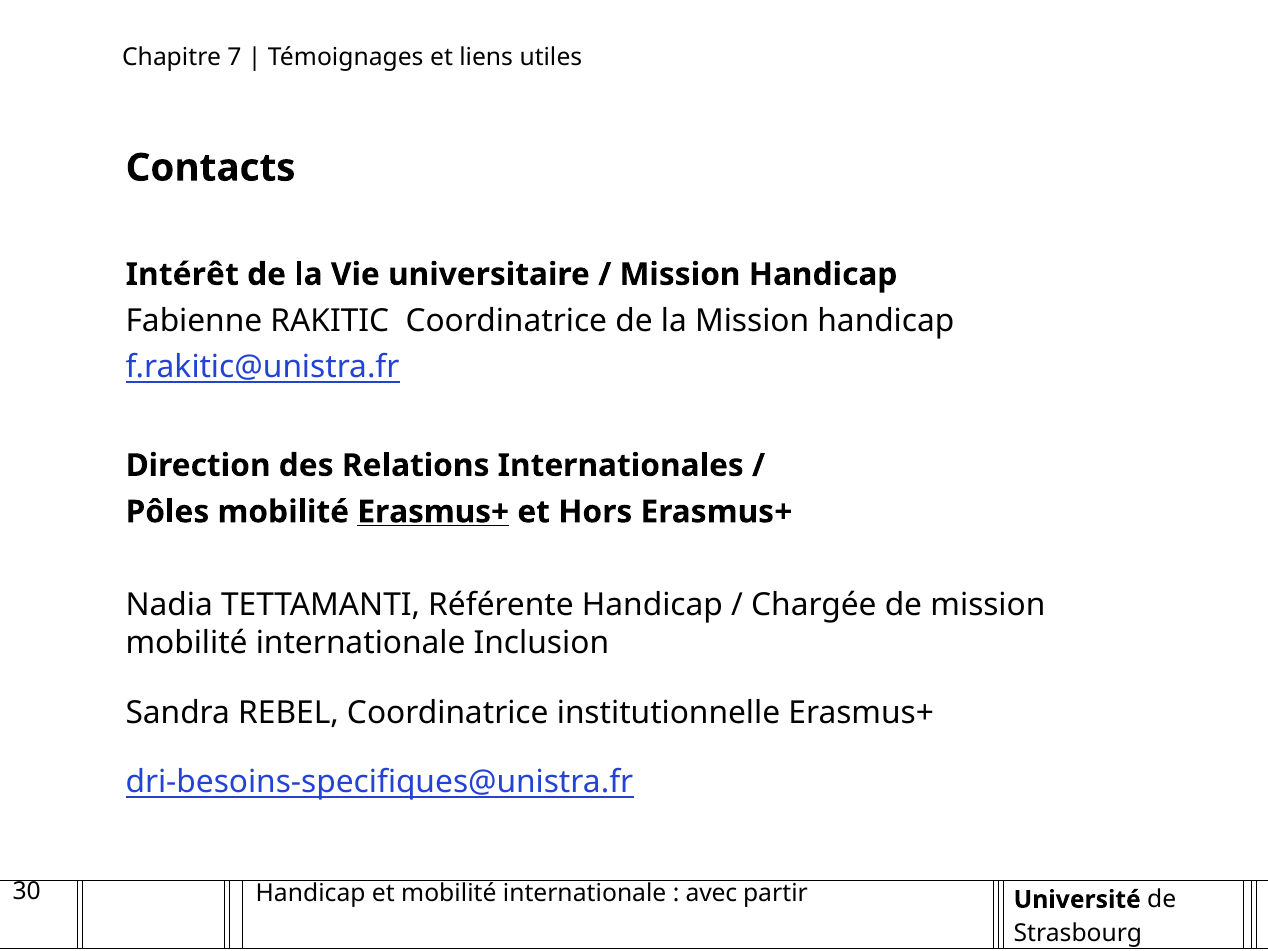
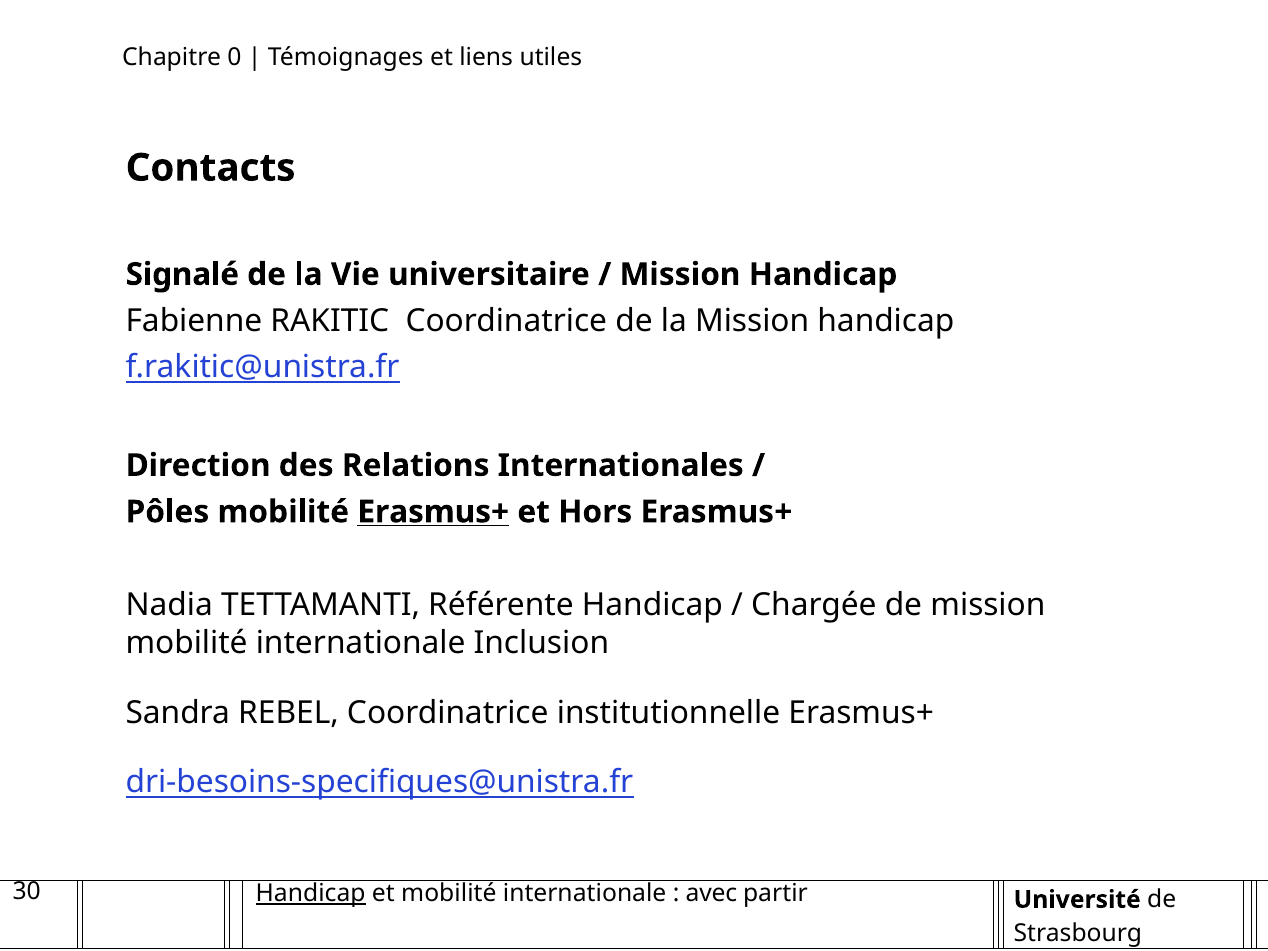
7: 7 -> 0 (234, 58)
Intérêt: Intérêt -> Signalé (182, 274)
Handicap underline: none -> present (311, 894)
